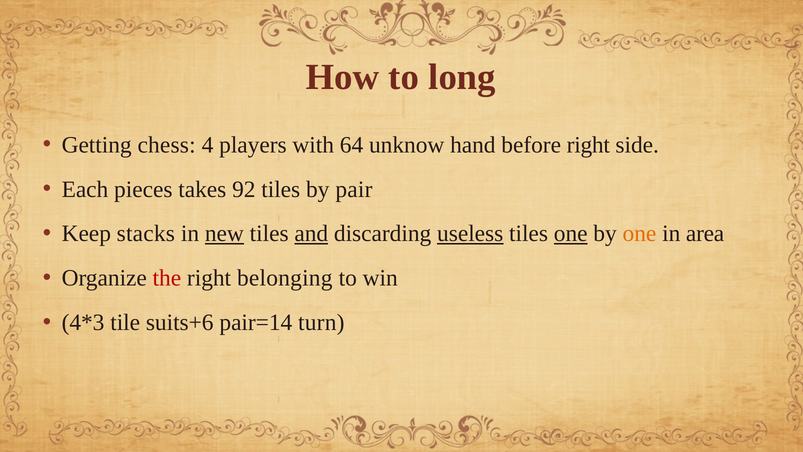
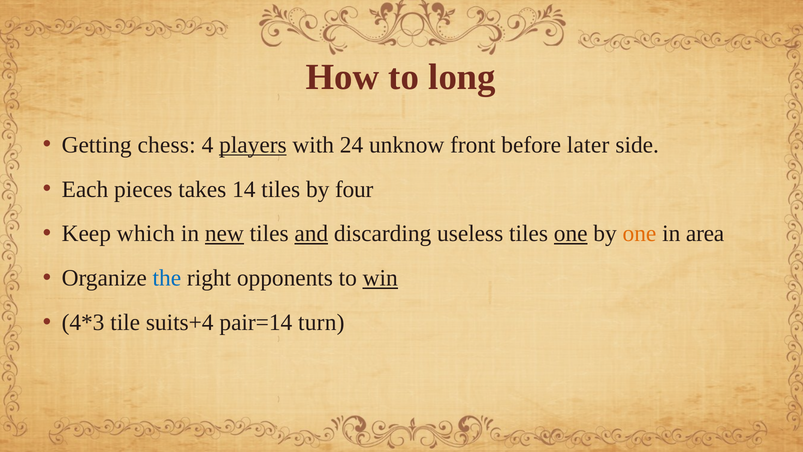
players underline: none -> present (253, 145)
64: 64 -> 24 (352, 145)
hand: hand -> front (473, 145)
before right: right -> later (588, 145)
92: 92 -> 14 (244, 189)
pair: pair -> four (354, 189)
stacks: stacks -> which (146, 234)
useless underline: present -> none (470, 234)
the colour: red -> blue (167, 278)
belonging: belonging -> opponents (285, 278)
win underline: none -> present (380, 278)
suits+6: suits+6 -> suits+4 (180, 322)
